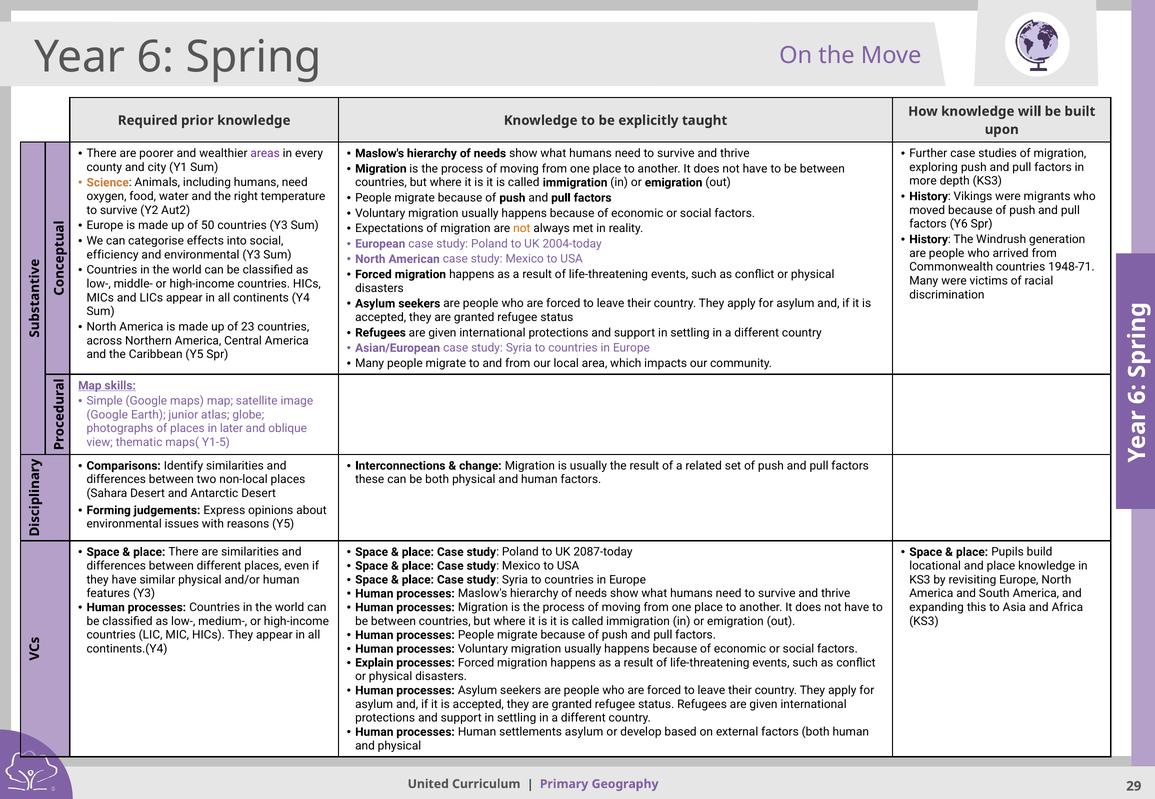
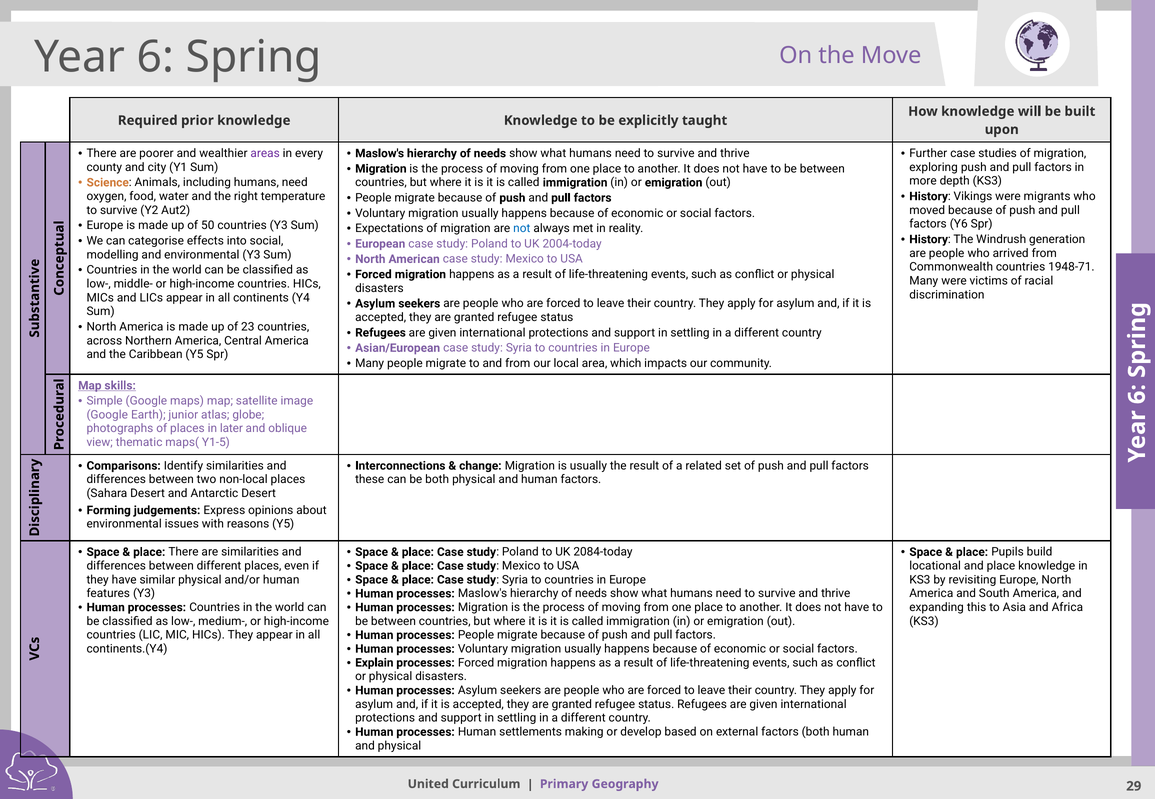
not colour: orange -> blue (522, 229)
efficiency: efficiency -> modelling (113, 255)
2087-today: 2087-today -> 2084-today (603, 552)
settlements asylum: asylum -> making (584, 732)
